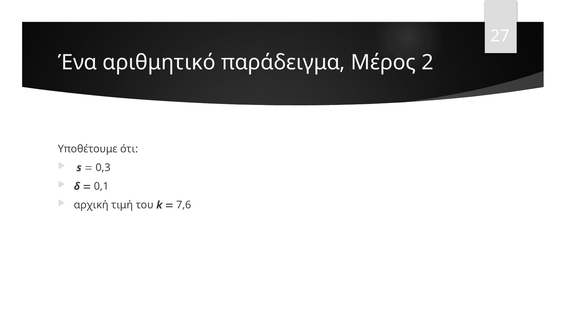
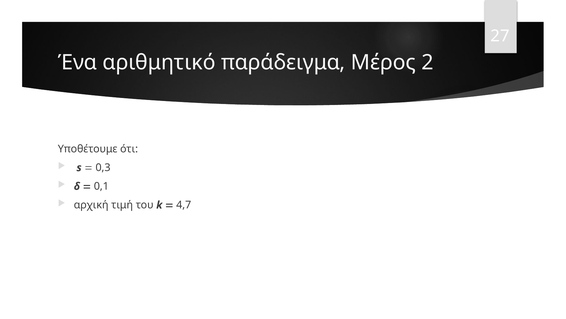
7,6: 7,6 -> 4,7 (184, 205)
